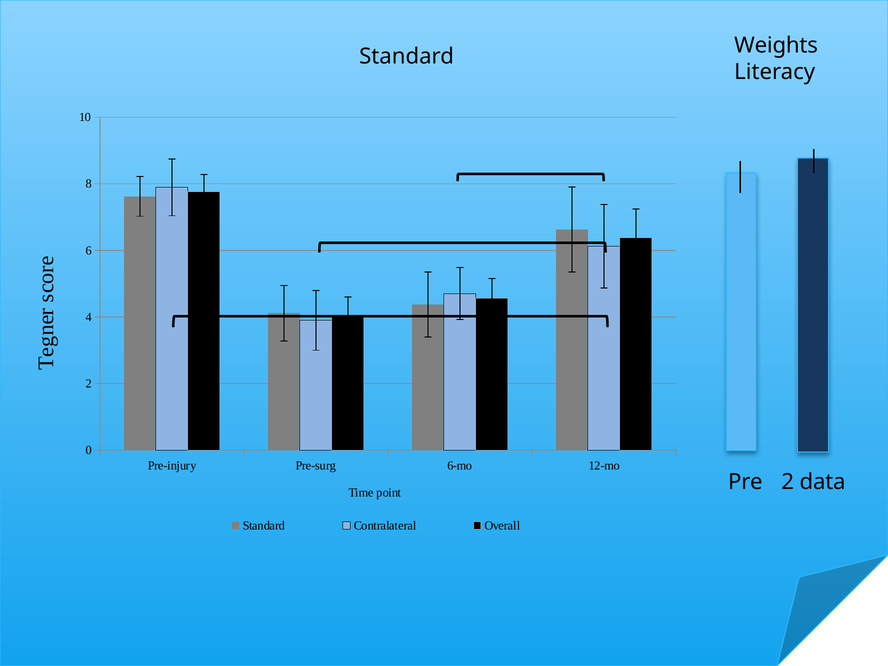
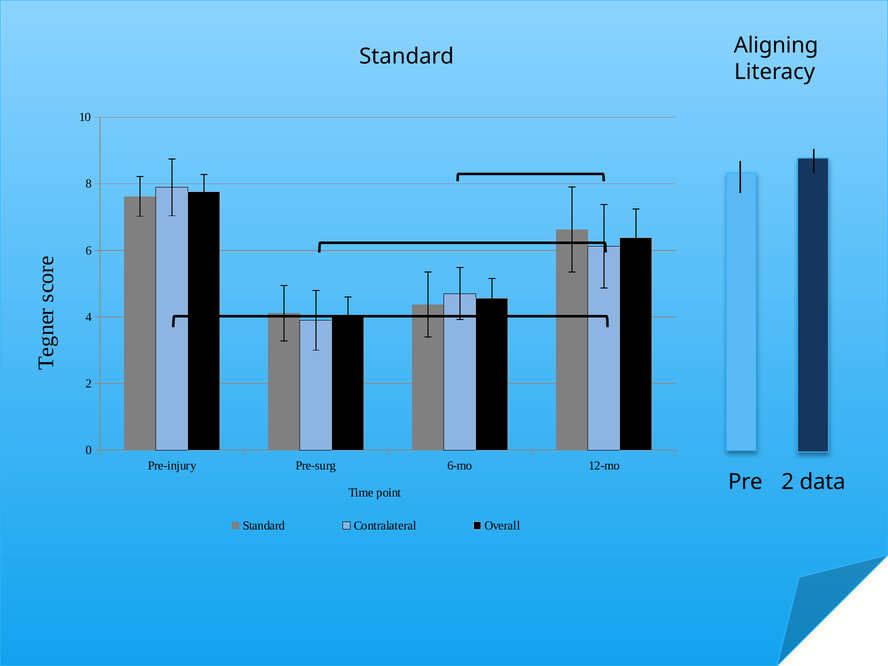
Weights: Weights -> Aligning (776, 45)
